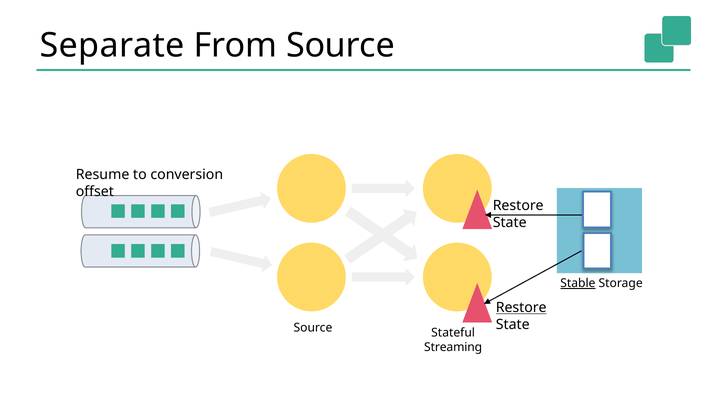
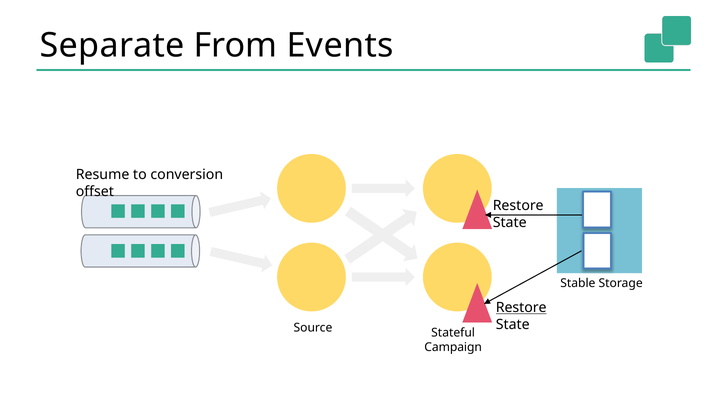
From Source: Source -> Events (340, 46)
Stable underline: present -> none (578, 283)
Streaming: Streaming -> Campaign (453, 347)
